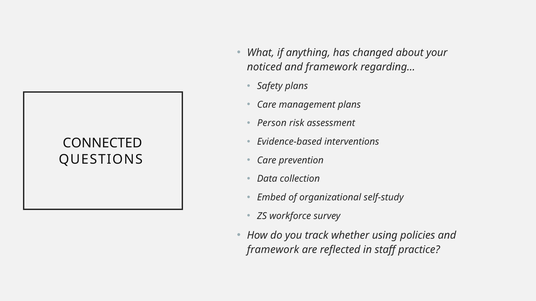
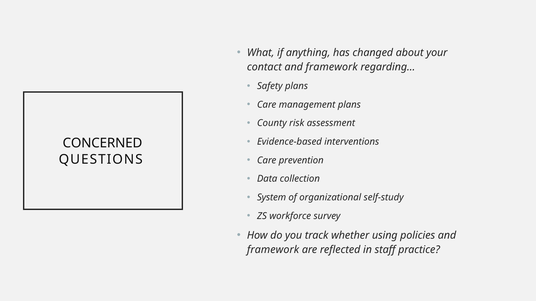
noticed: noticed -> contact (264, 67)
Person: Person -> County (272, 123)
CONNECTED: CONNECTED -> CONCERNED (102, 143)
Embed: Embed -> System (272, 198)
